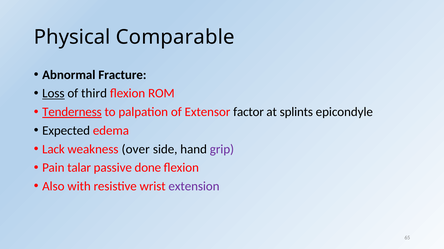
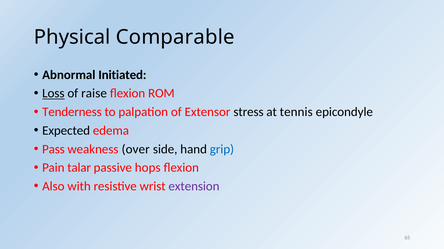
Fracture: Fracture -> Initiated (122, 75)
third: third -> raise (94, 94)
Tenderness underline: present -> none (72, 112)
factor: factor -> stress (249, 112)
splints: splints -> tennis (296, 112)
Lack: Lack -> Pass (53, 150)
grip colour: purple -> blue (222, 150)
done: done -> hops (148, 168)
